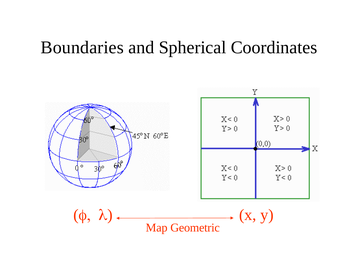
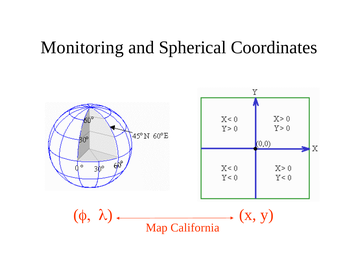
Boundaries: Boundaries -> Monitoring (82, 47)
Geometric: Geometric -> California (195, 227)
